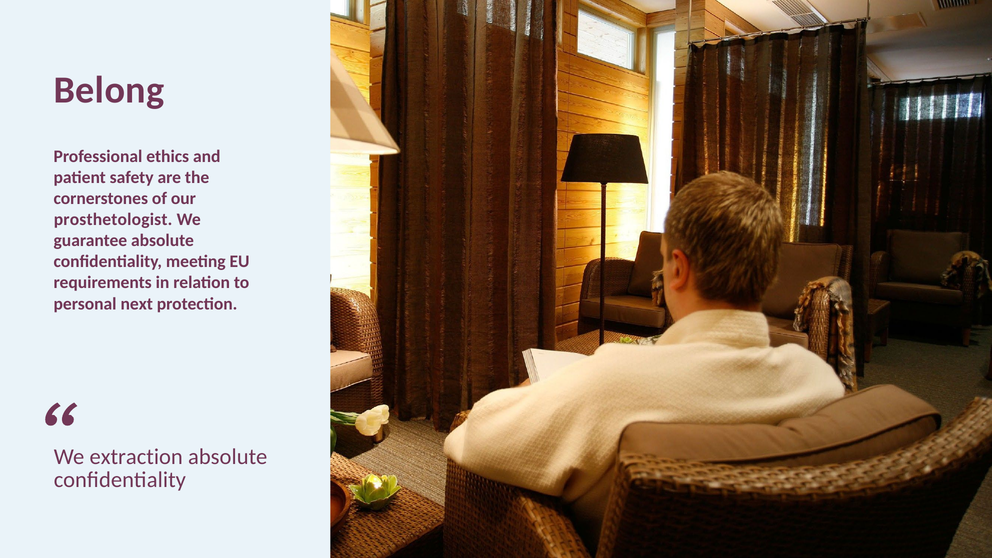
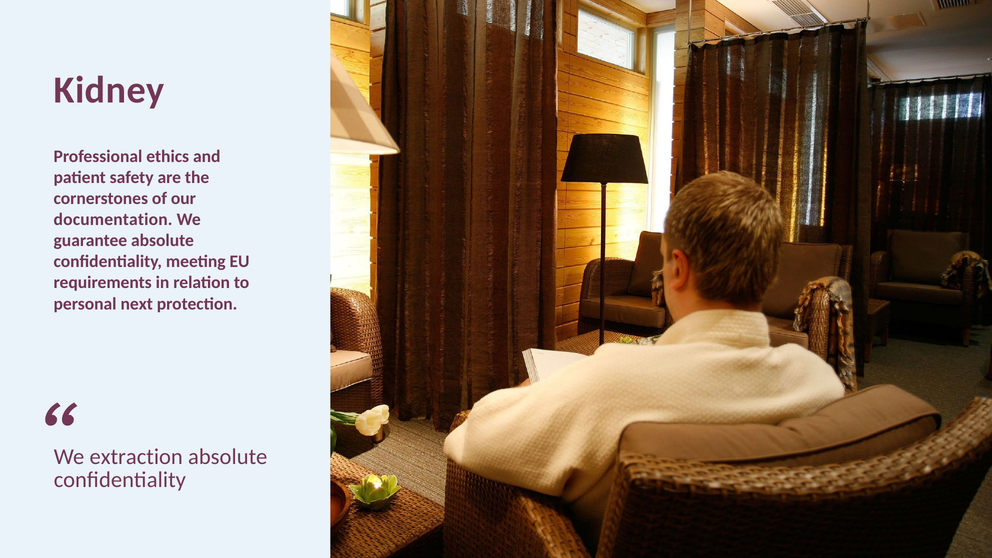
Belong: Belong -> Kidney (109, 90)
prosthetologist: prosthetologist -> documentation (113, 219)
